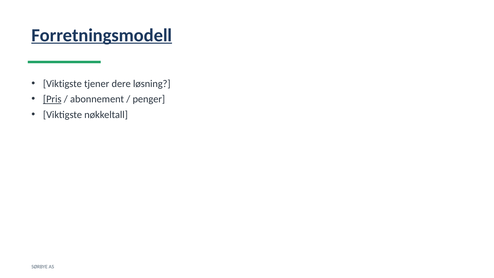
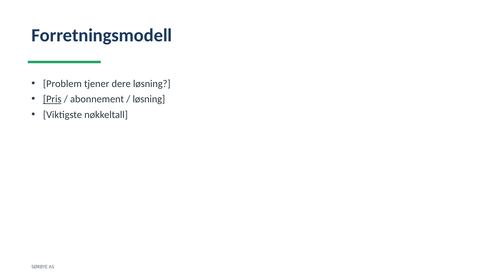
Forretningsmodell underline: present -> none (102, 35)
Viktigste: Viktigste -> Problem (62, 84)
penger: penger -> løsning (149, 99)
